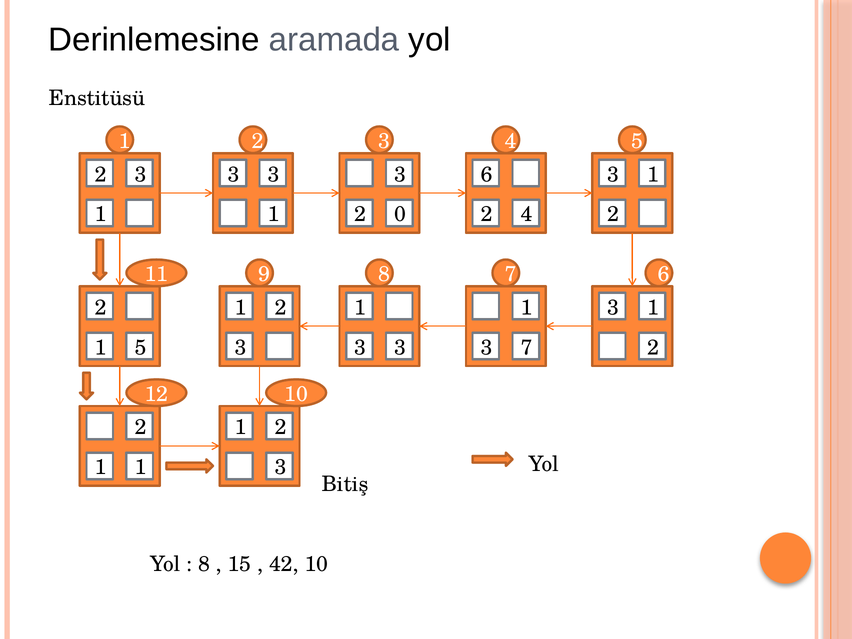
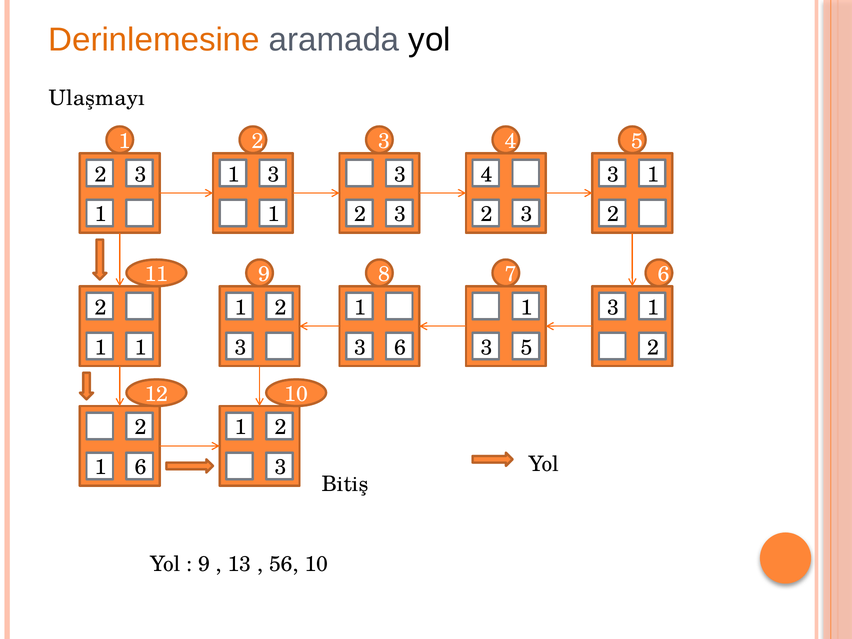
Derinlemesine colour: black -> orange (154, 40)
Enstitüsü: Enstitüsü -> Ulaşmayı (97, 98)
3: 3 -> 1 (234, 175)
3 6: 6 -> 4 (487, 175)
0: 0 -> 3 (400, 214)
4: 4 -> 3 (527, 214)
5: 5 -> 1 (141, 348)
3: 3 -> 6 (400, 348)
3 7: 7 -> 5 (527, 348)
1: 1 -> 6 (141, 467)
8: 8 -> 9 (204, 564)
15: 15 -> 13 (239, 564)
42: 42 -> 56 (284, 564)
